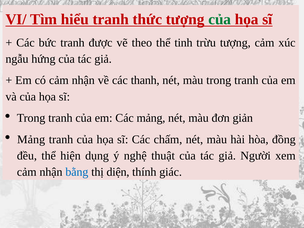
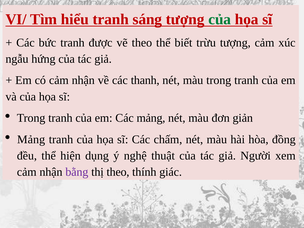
thức: thức -> sáng (147, 19)
tinh: tinh -> biết (183, 43)
bằng colour: blue -> purple (77, 172)
thị diện: diện -> theo (118, 172)
